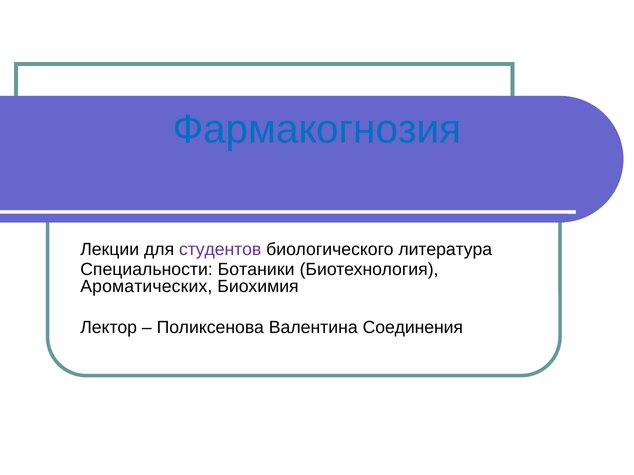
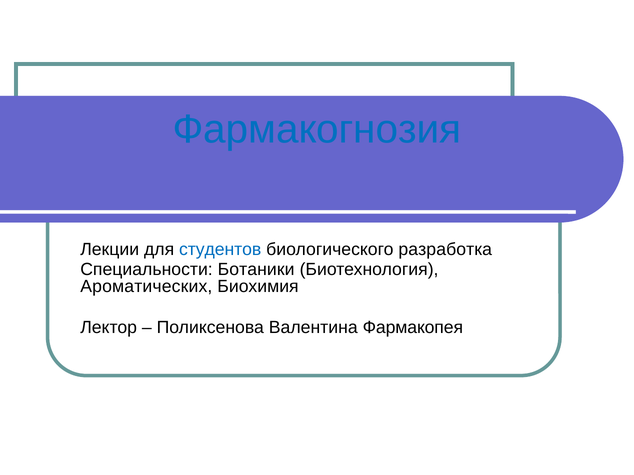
студентов colour: purple -> blue (220, 250)
литература: литература -> разработка (445, 250)
Соединения: Соединения -> Фармакопея (413, 328)
